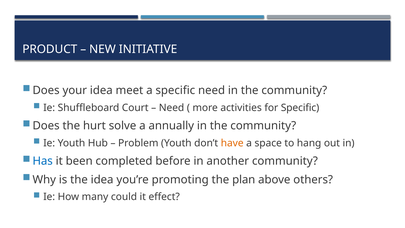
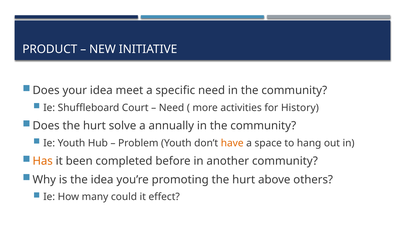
for Specific: Specific -> History (300, 108)
Has colour: blue -> orange (43, 161)
promoting the plan: plan -> hurt (244, 179)
